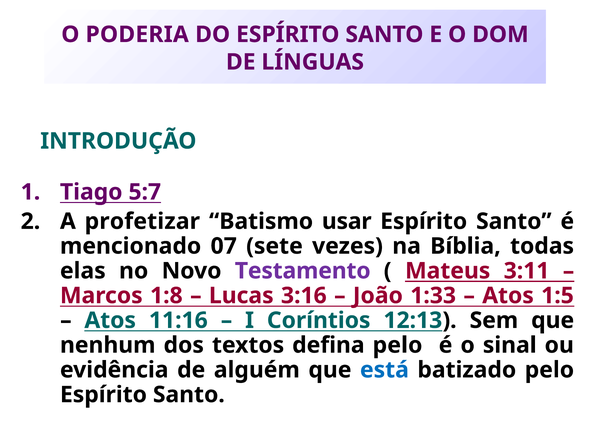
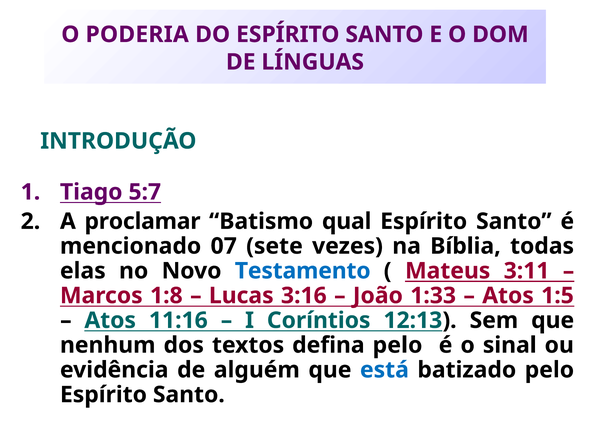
profetizar: profetizar -> proclamar (143, 222)
usar: usar -> qual (347, 222)
Testamento colour: purple -> blue (303, 271)
